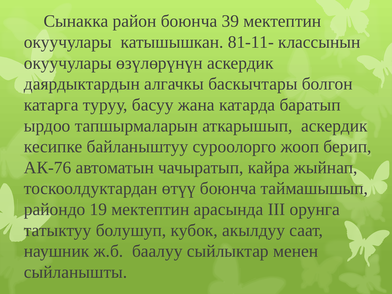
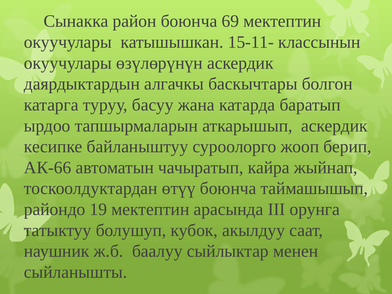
39: 39 -> 69 (230, 21)
81-11-: 81-11- -> 15-11- (251, 42)
АК-76: АК-76 -> АК-66 (48, 168)
